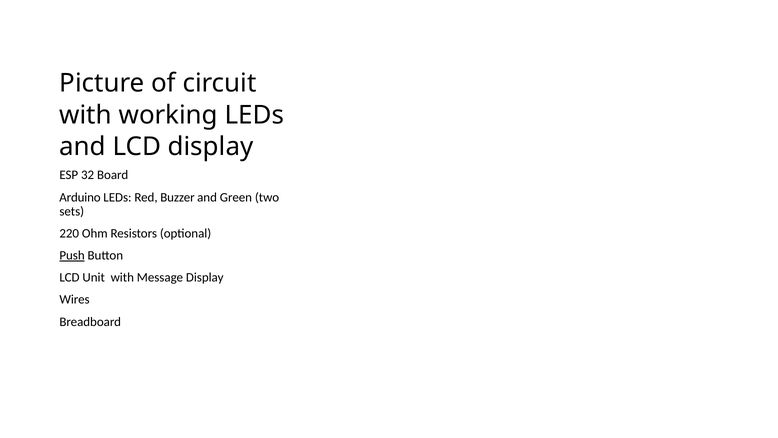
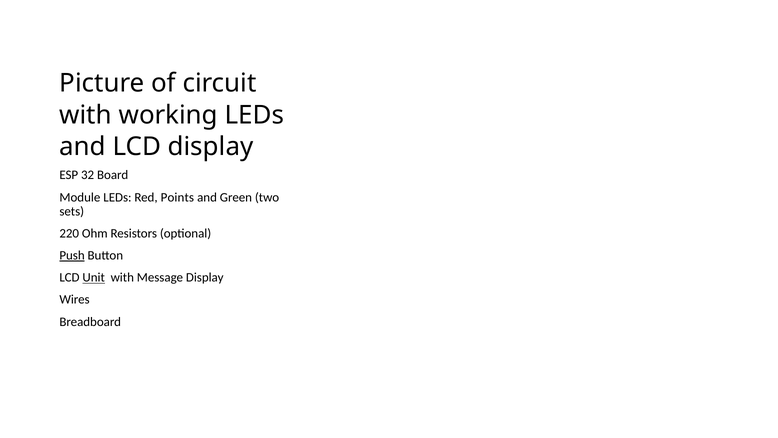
Arduino: Arduino -> Module (80, 197)
Buzzer: Buzzer -> Points (177, 197)
Unit underline: none -> present (94, 277)
